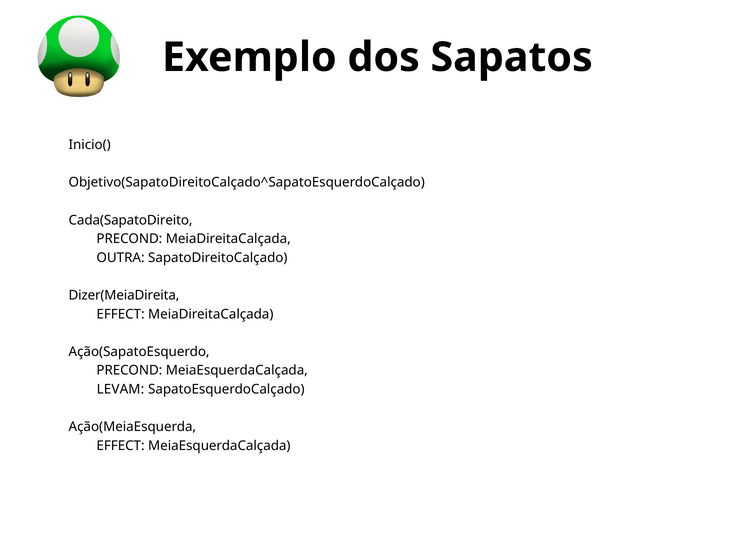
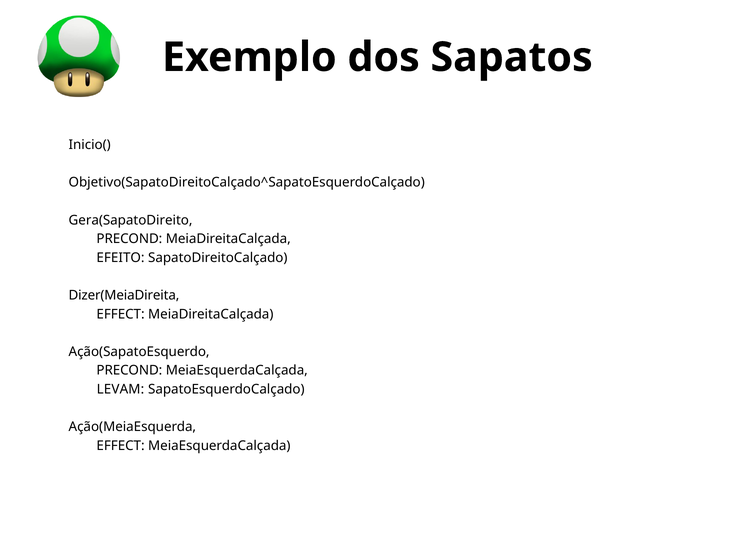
Cada(SapatoDireito: Cada(SapatoDireito -> Gera(SapatoDireito (131, 220)
OUTRA: OUTRA -> EFEITO (121, 257)
